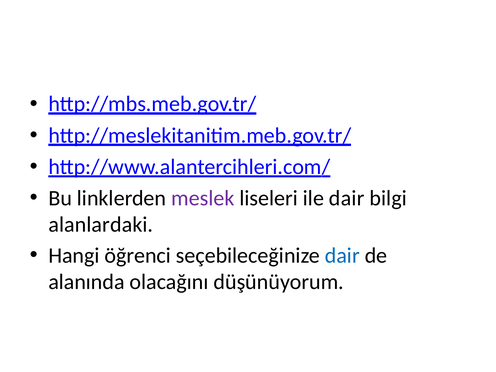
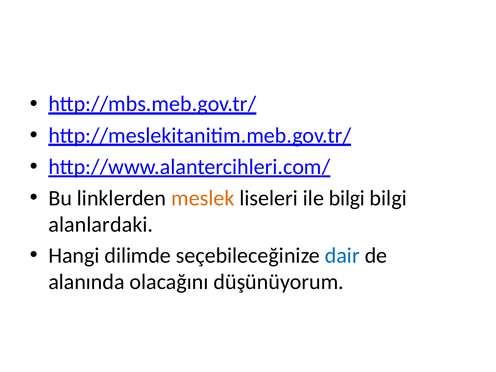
meslek colour: purple -> orange (203, 198)
ile dair: dair -> bilgi (347, 198)
öğrenci: öğrenci -> dilimde (138, 255)
